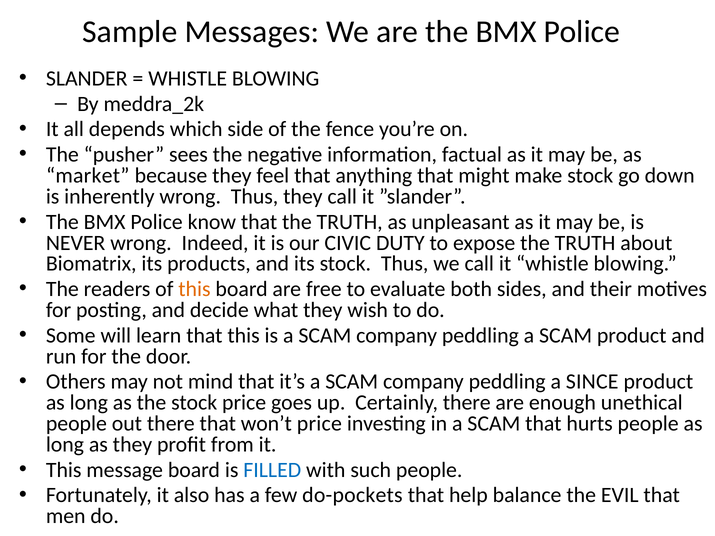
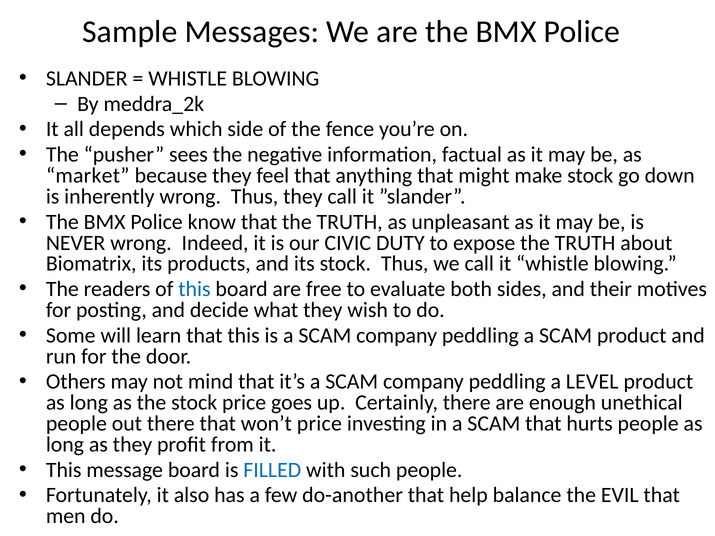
this colour: orange -> blue (194, 289)
SINCE: SINCE -> LEVEL (592, 382)
do-pockets: do-pockets -> do-another (353, 495)
